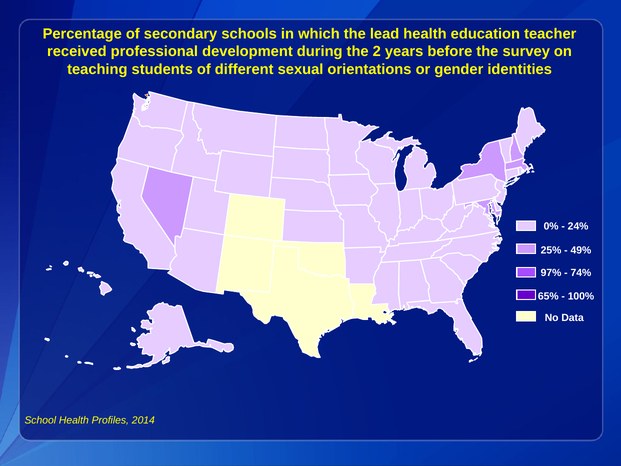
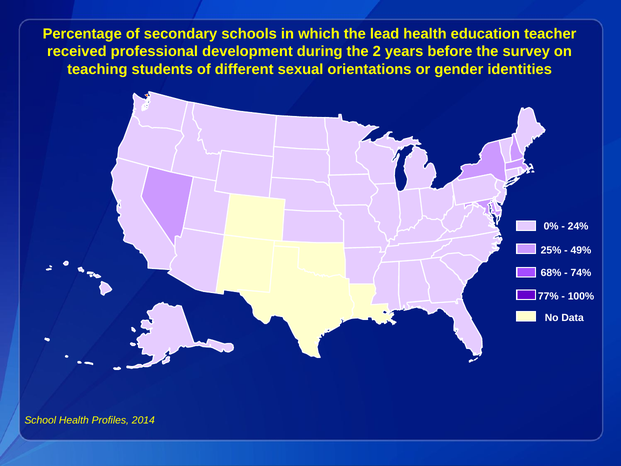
97%: 97% -> 68% (551, 273)
65%: 65% -> 77% (548, 296)
